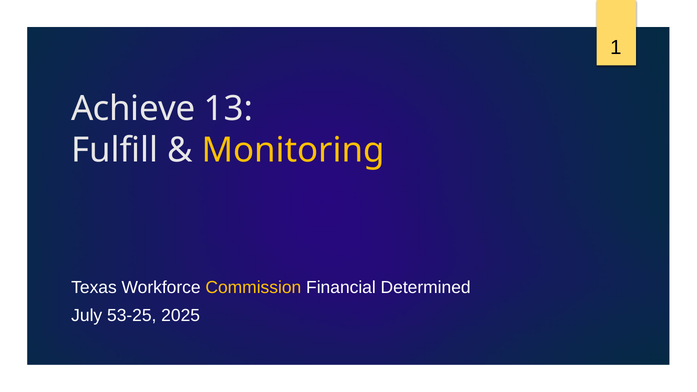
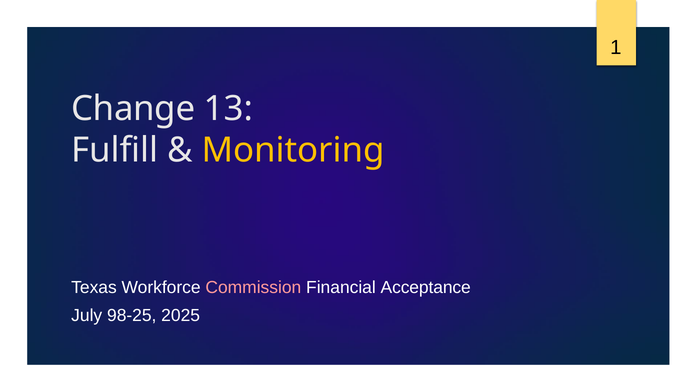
Achieve: Achieve -> Change (133, 109)
Commission colour: yellow -> pink (253, 287)
Determined: Determined -> Acceptance (426, 287)
53-25: 53-25 -> 98-25 (132, 316)
